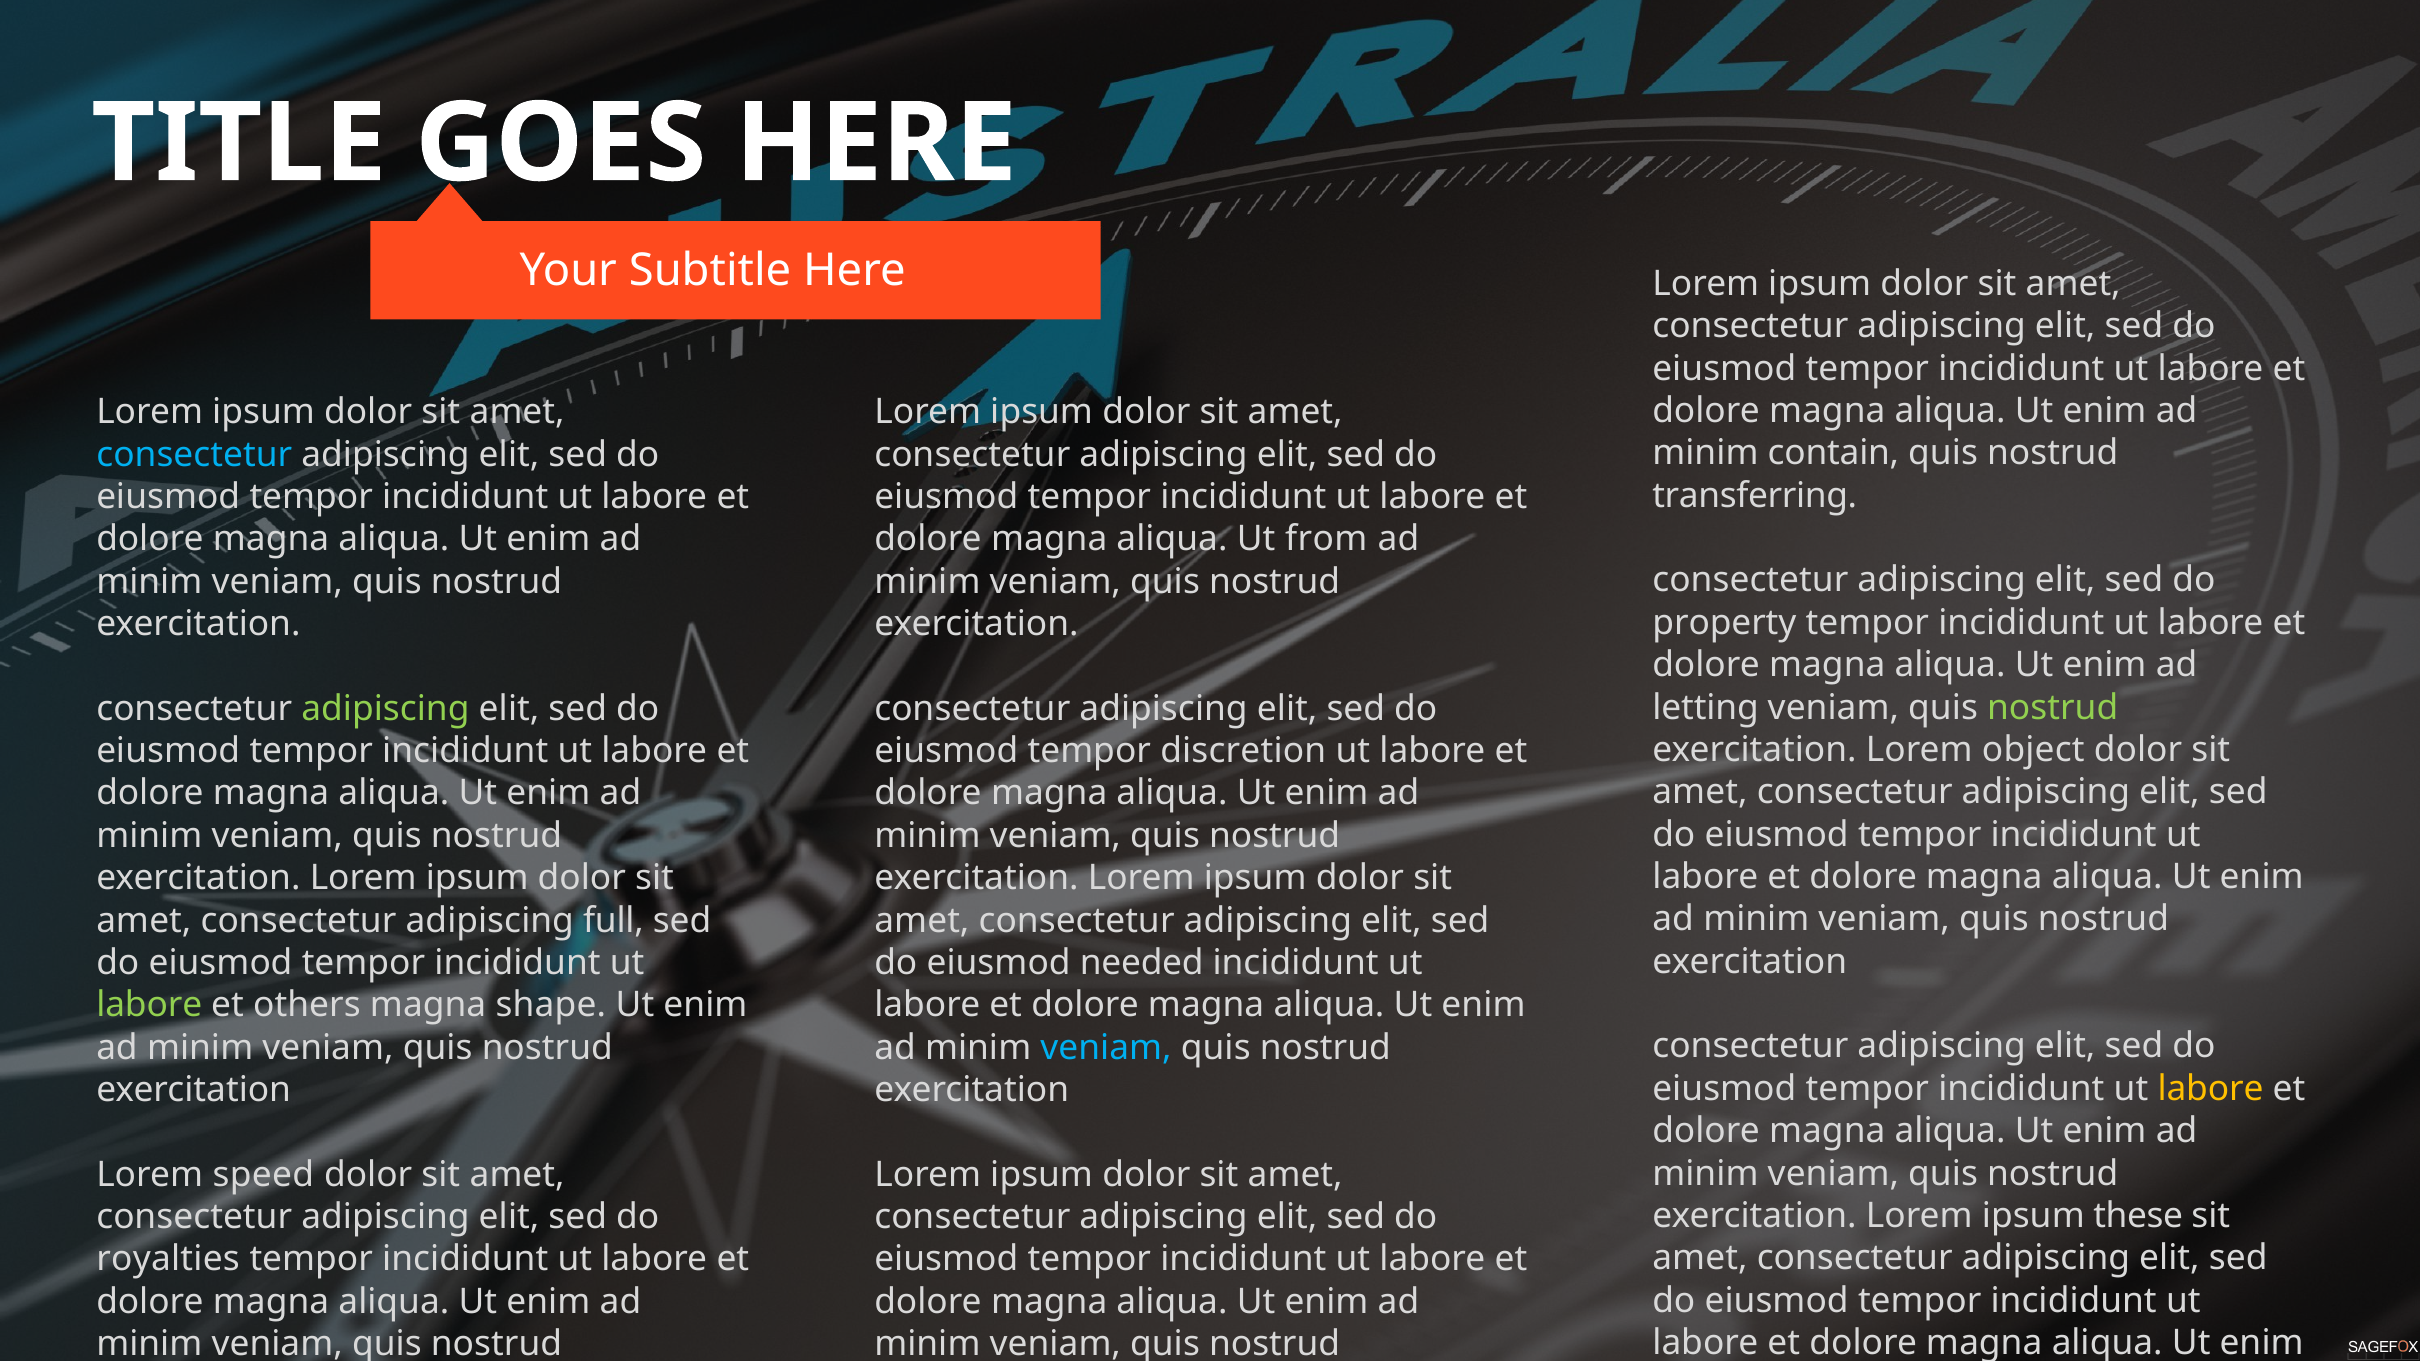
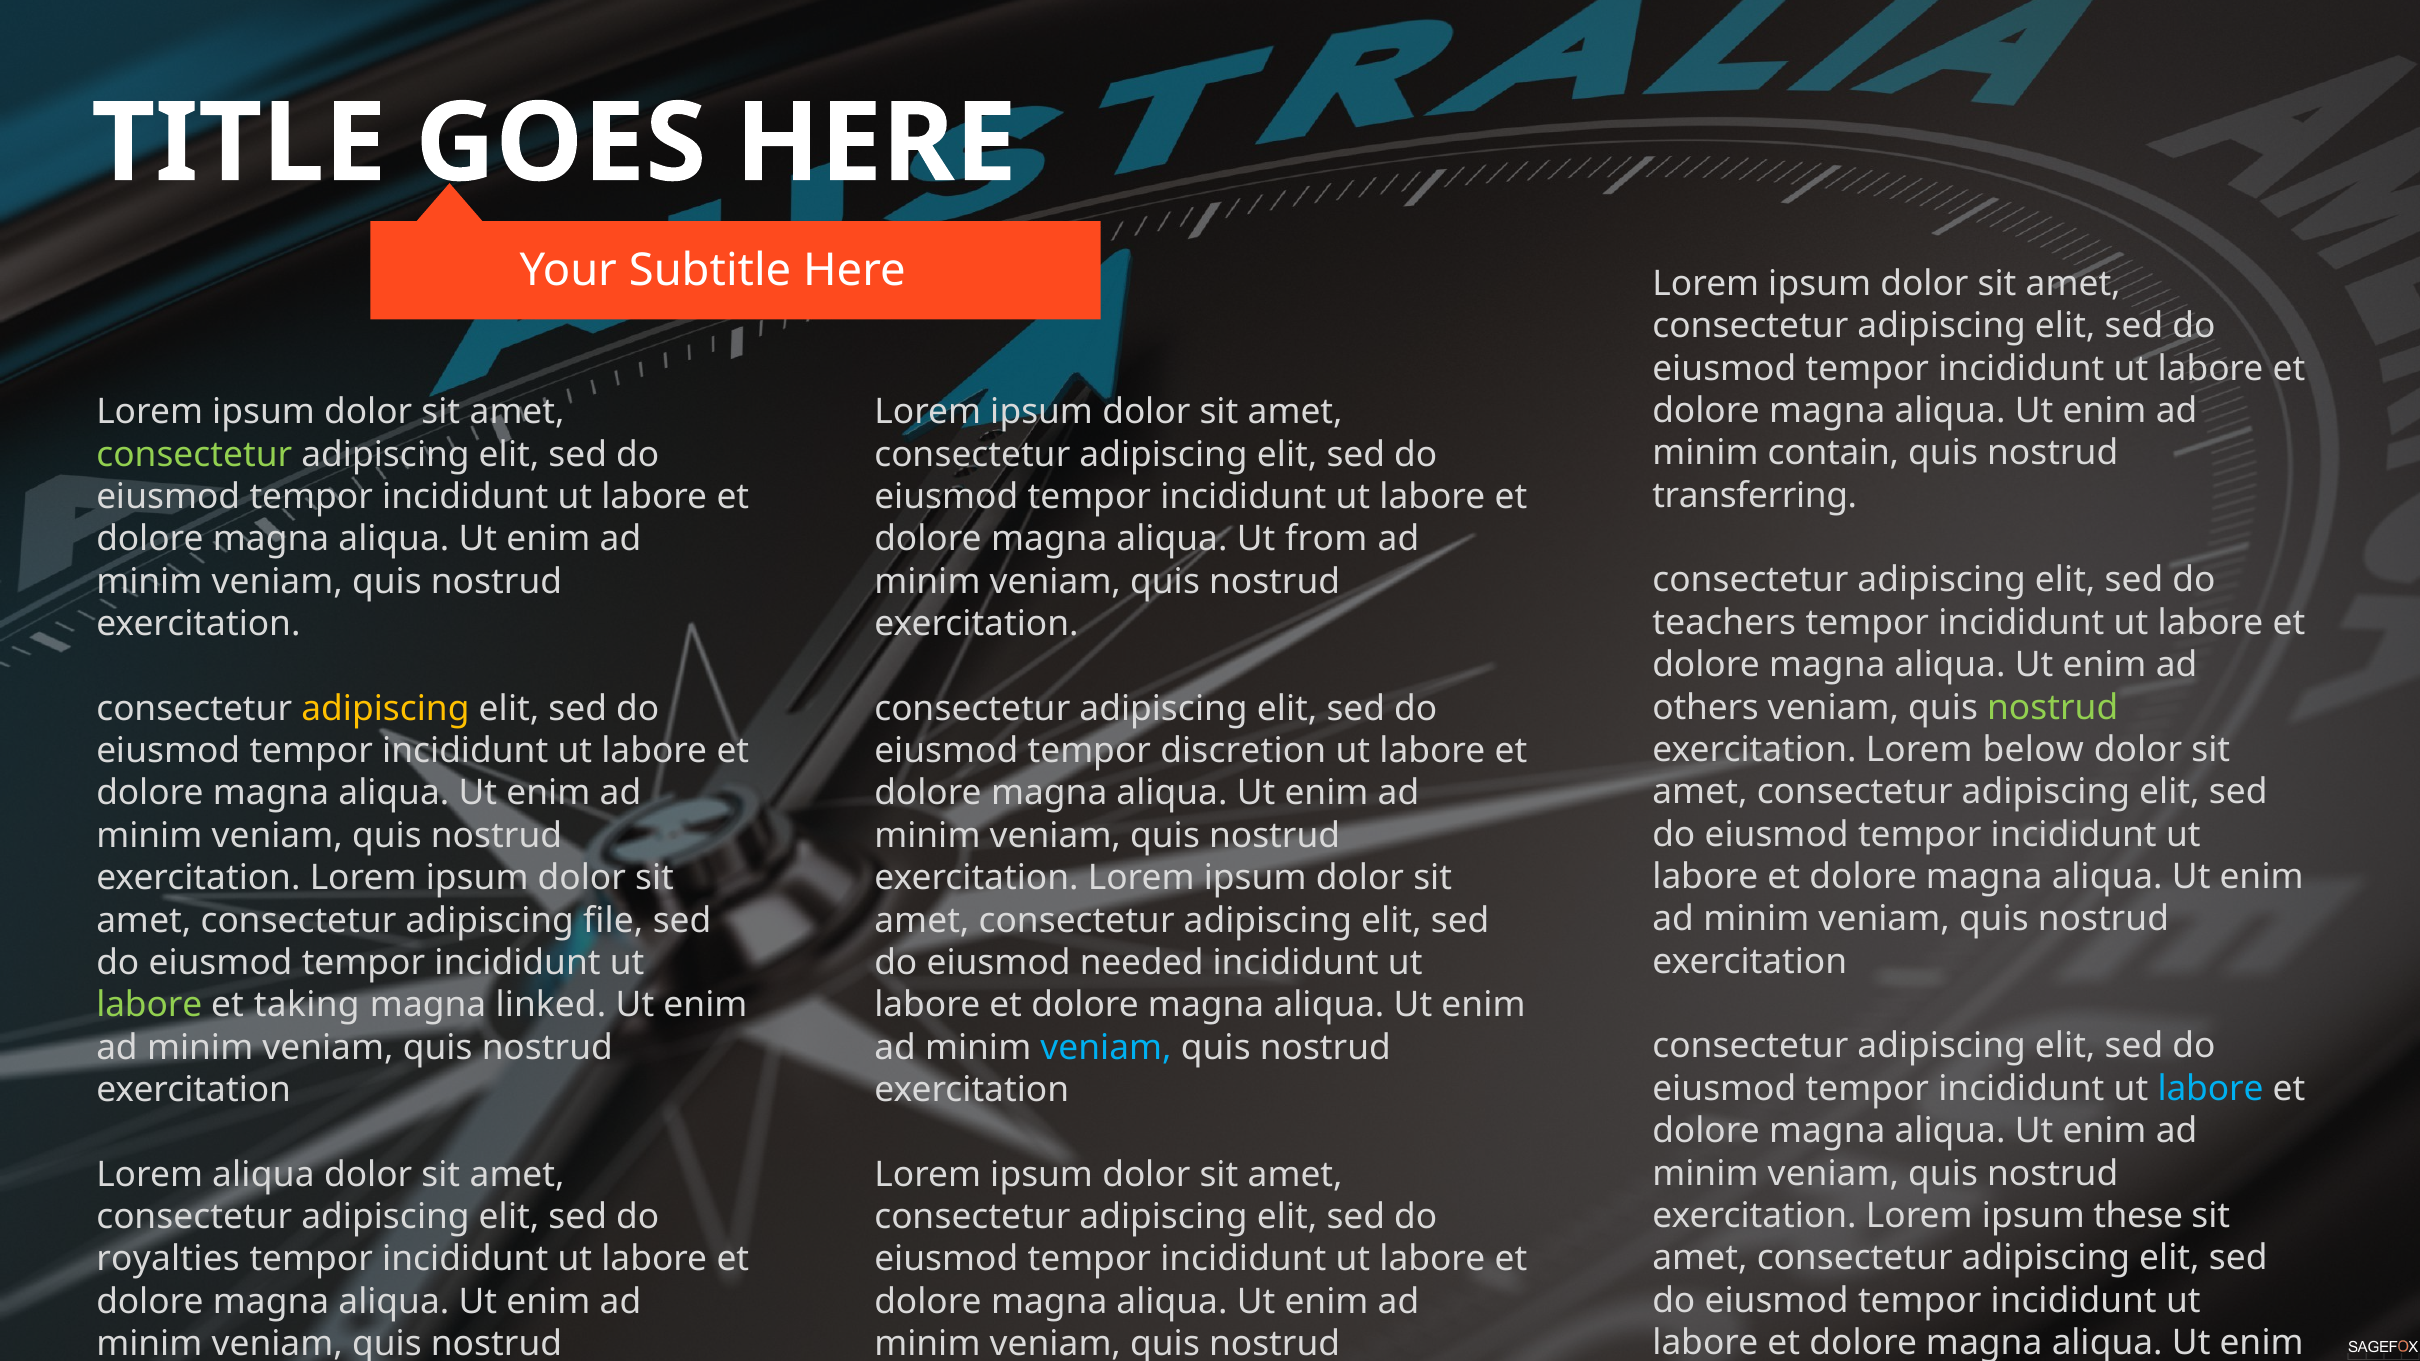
consectetur colour: light blue -> light green (194, 454)
property: property -> teachers (1724, 623)
letting: letting -> others (1706, 707)
adipiscing colour: light green -> yellow (385, 709)
object: object -> below (2033, 750)
full: full -> file (613, 921)
others: others -> taking (307, 1005)
shape: shape -> linked (551, 1005)
labore colour: yellow -> light blue (2210, 1089)
Lorem speed: speed -> aliqua (263, 1175)
